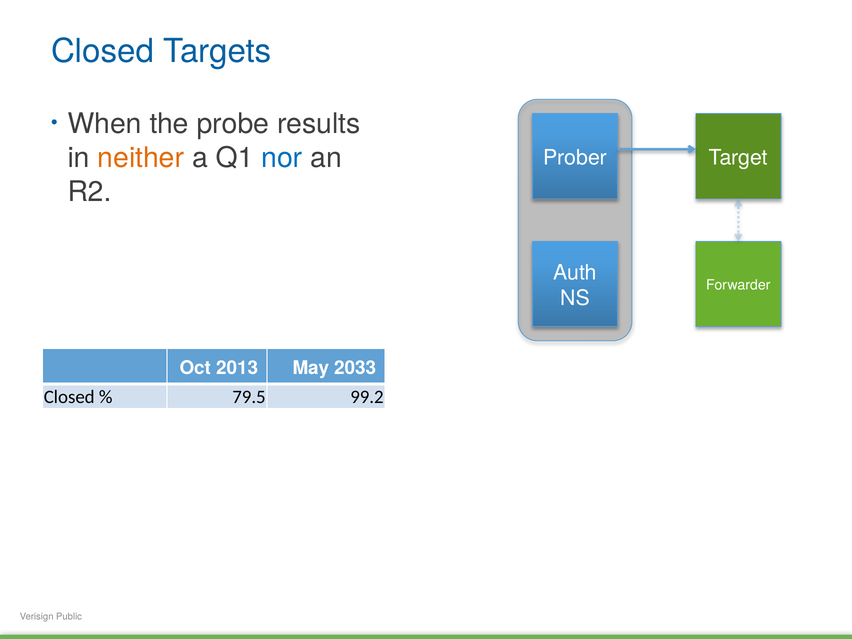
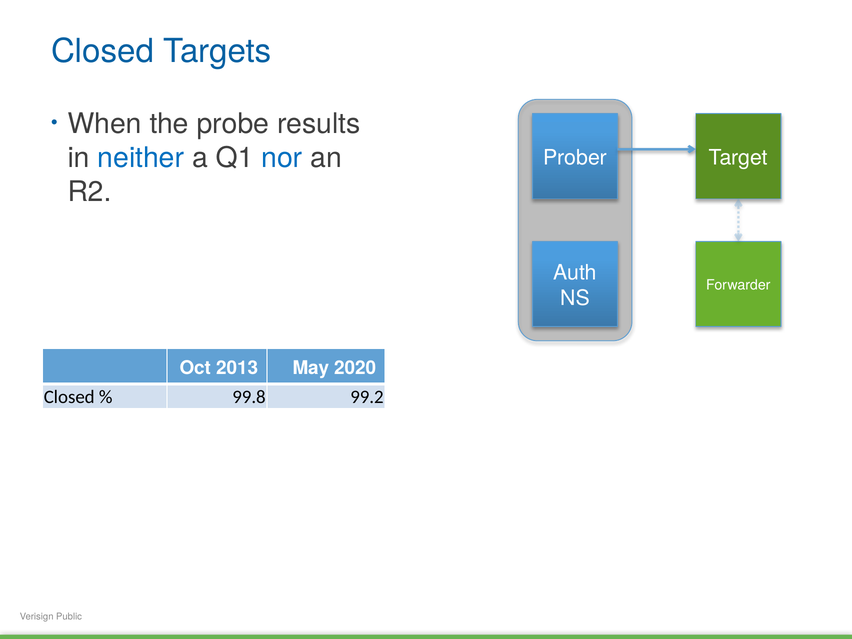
neither colour: orange -> blue (141, 158)
2033: 2033 -> 2020 (355, 368)
79.5: 79.5 -> 99.8 (249, 397)
